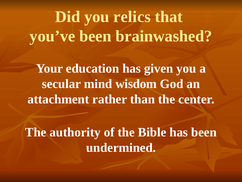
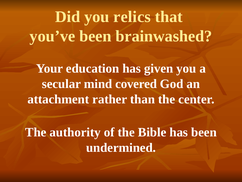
wisdom: wisdom -> covered (136, 84)
